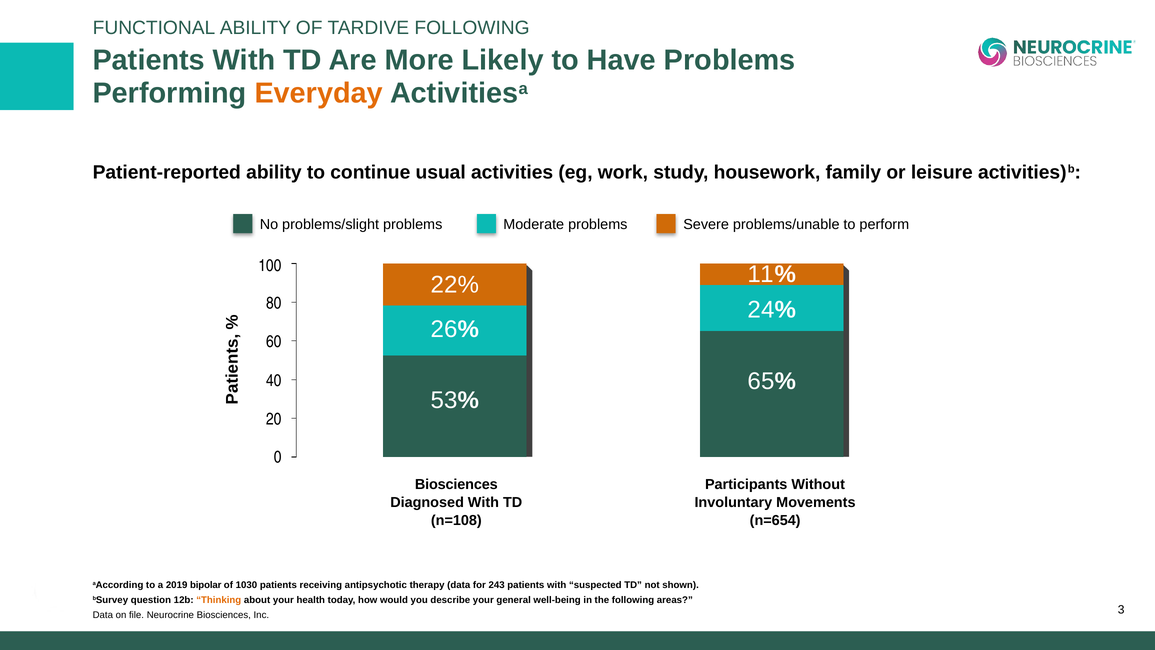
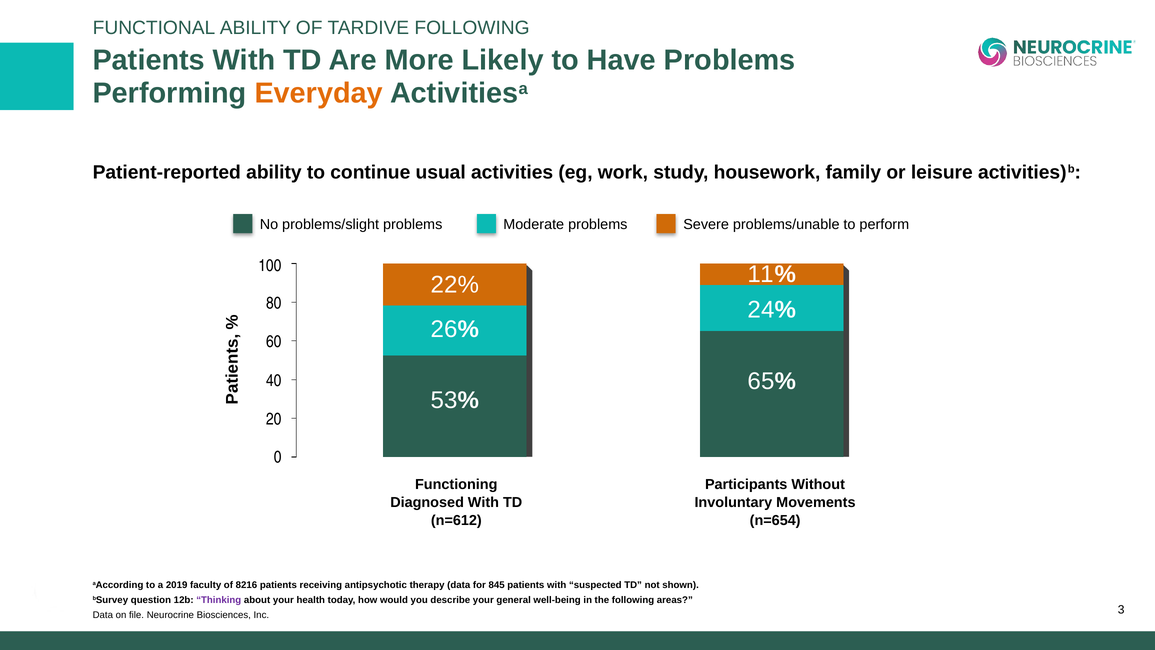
Biosciences: Biosciences -> Functioning (456, 484)
n=108: n=108 -> n=612 (456, 520)
bipolar: bipolar -> faculty (206, 585)
1030: 1030 -> 8216 (246, 585)
243: 243 -> 845 (497, 585)
Thinking colour: orange -> purple (219, 600)
